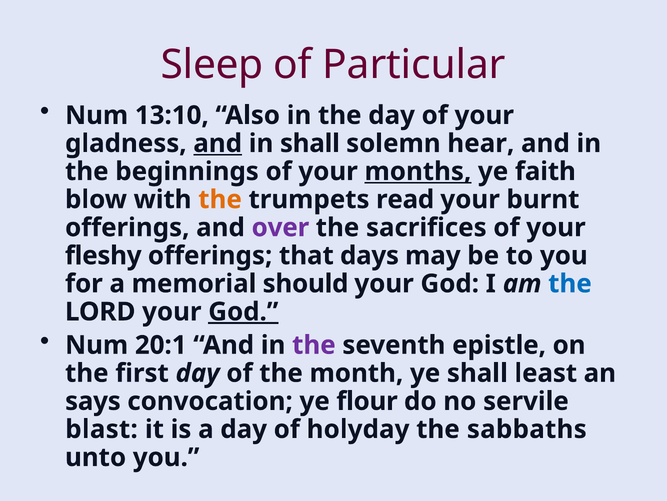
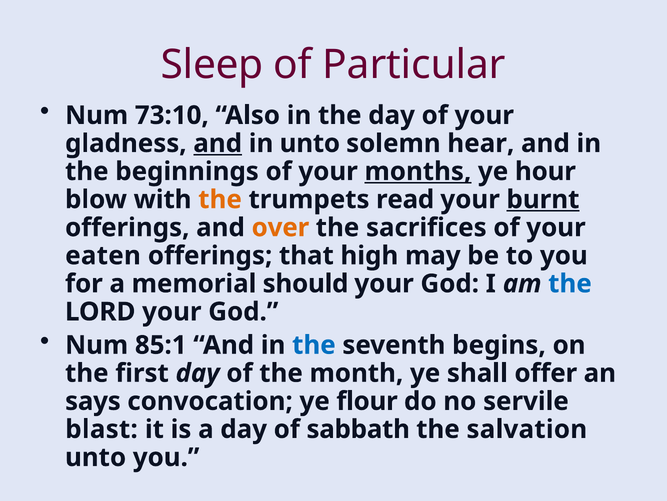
13:10: 13:10 -> 73:10 (172, 115)
in shall: shall -> unto (310, 143)
faith: faith -> hour (545, 171)
burnt underline: none -> present (543, 199)
over colour: purple -> orange (280, 227)
fleshy: fleshy -> eaten (103, 255)
days: days -> high (369, 255)
God underline: present -> none (243, 311)
20:1: 20:1 -> 85:1 (161, 345)
the colour: purple -> blue (314, 345)
epistle: epistle -> begins (499, 345)
least: least -> offer (546, 373)
holyday: holyday -> sabbath (358, 429)
sabbaths: sabbaths -> salvation (527, 429)
